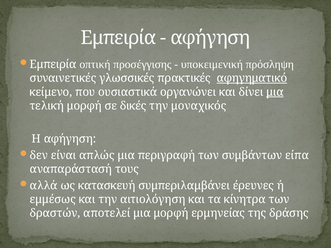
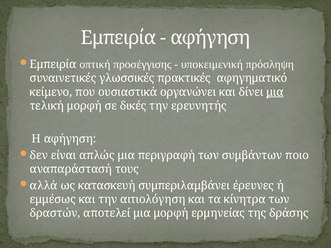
αφηγηματικό underline: present -> none (252, 78)
μοναχικός: μοναχικός -> ερευνητής (199, 106)
είπα: είπα -> ποιο (297, 156)
